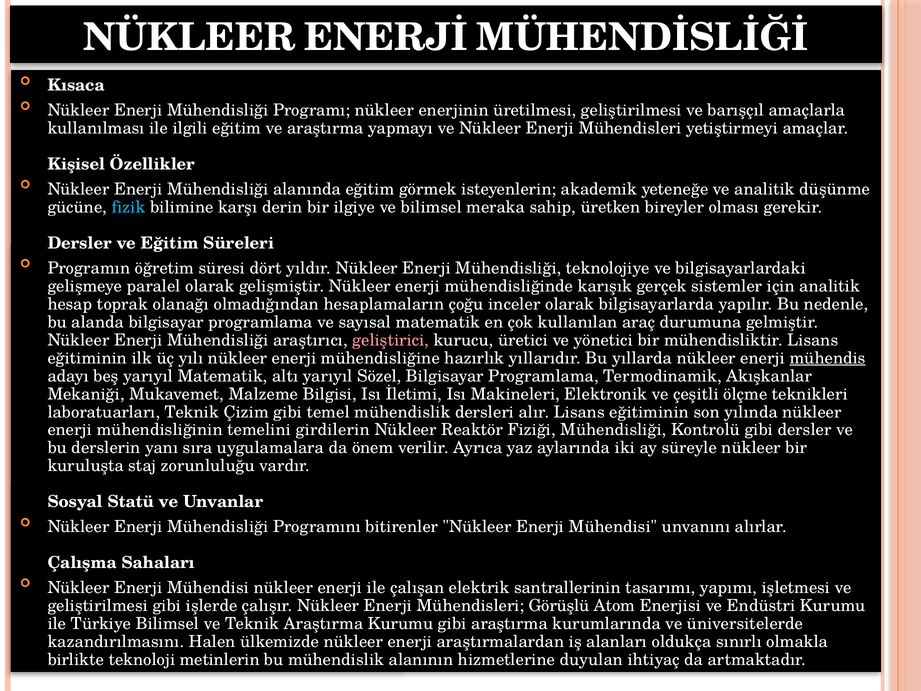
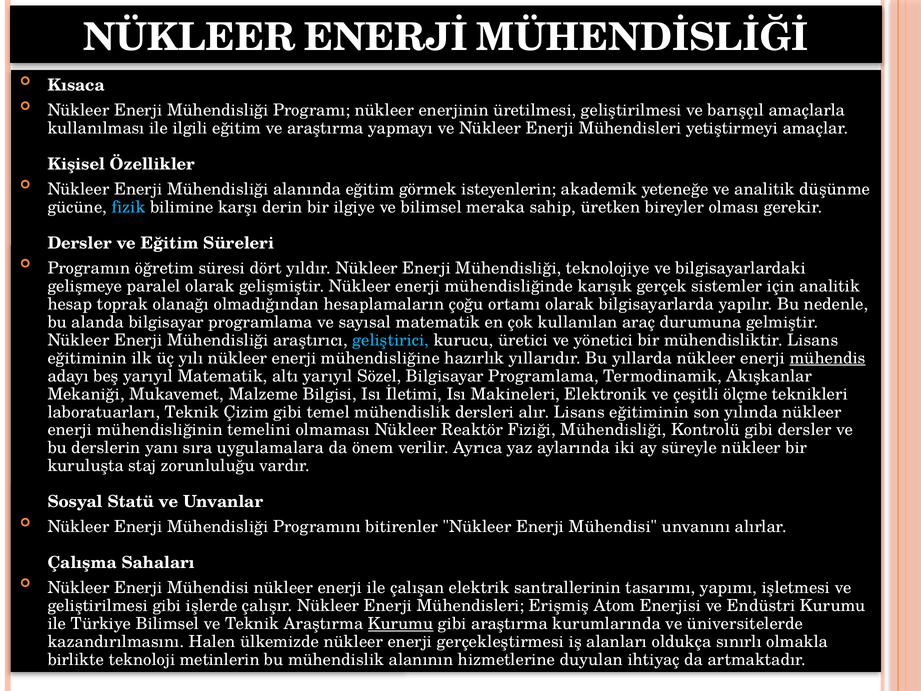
inceler: inceler -> ortamı (514, 304)
geliştirici colour: pink -> light blue (391, 340)
girdilerin: girdilerin -> olmaması (333, 430)
Görüşlü: Görüşlü -> Erişmiş (559, 605)
Kurumu underline: none -> present (401, 623)
araştırmalardan: araştırmalardan -> gerçekleştirmesi (500, 641)
